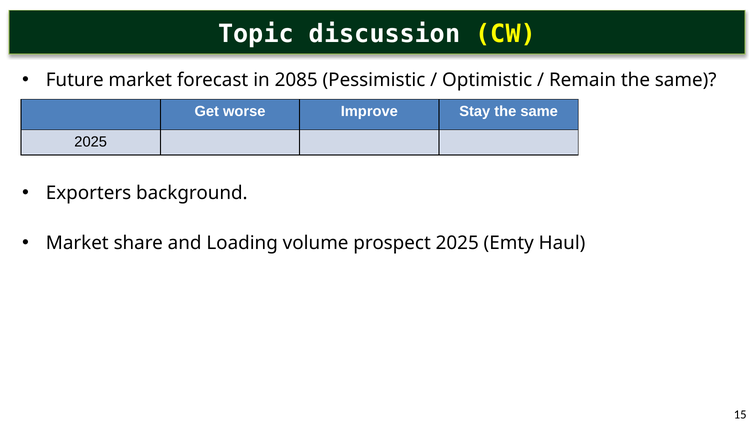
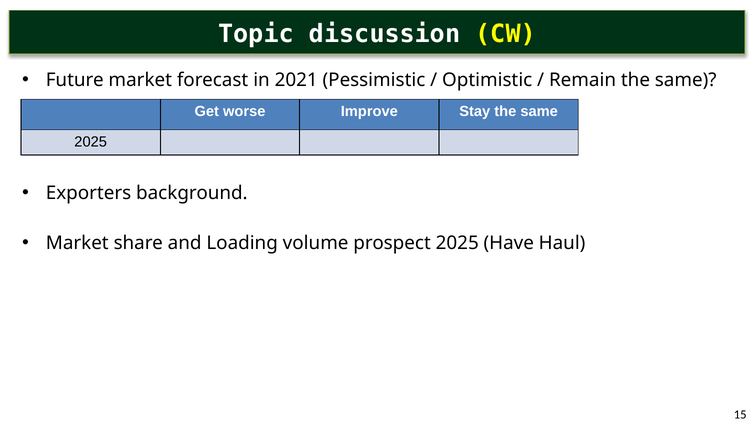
2085: 2085 -> 2021 (296, 80)
Emty: Emty -> Have (509, 243)
